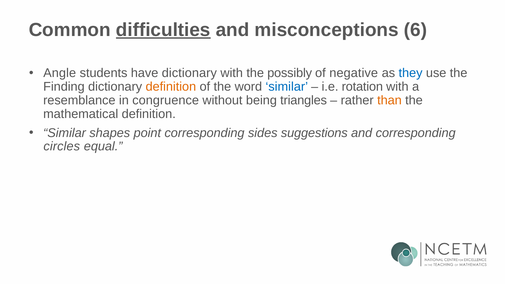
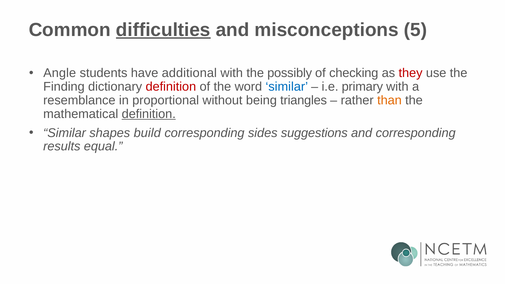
6: 6 -> 5 (415, 30)
have dictionary: dictionary -> additional (189, 73)
negative: negative -> checking (354, 73)
they colour: blue -> red (411, 73)
definition colour: orange -> red (171, 87)
rotation: rotation -> primary (362, 87)
congruence: congruence -> proportional (166, 100)
definition underline: none -> present (149, 114)
point: point -> build (147, 133)
circles: circles -> results (62, 147)
